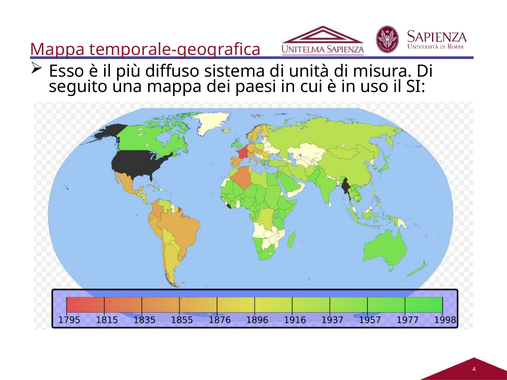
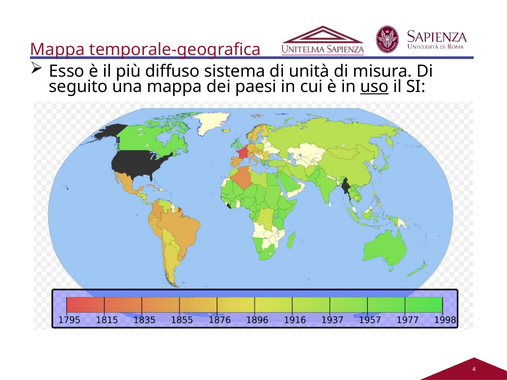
uso underline: none -> present (374, 87)
